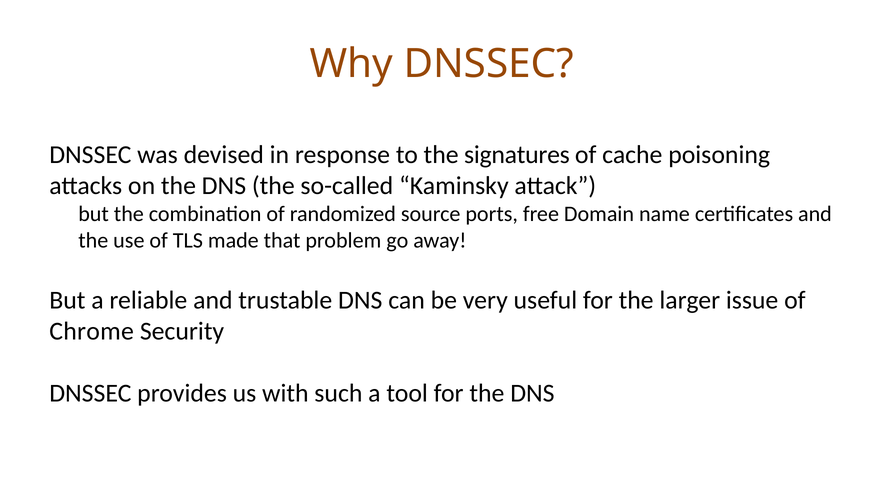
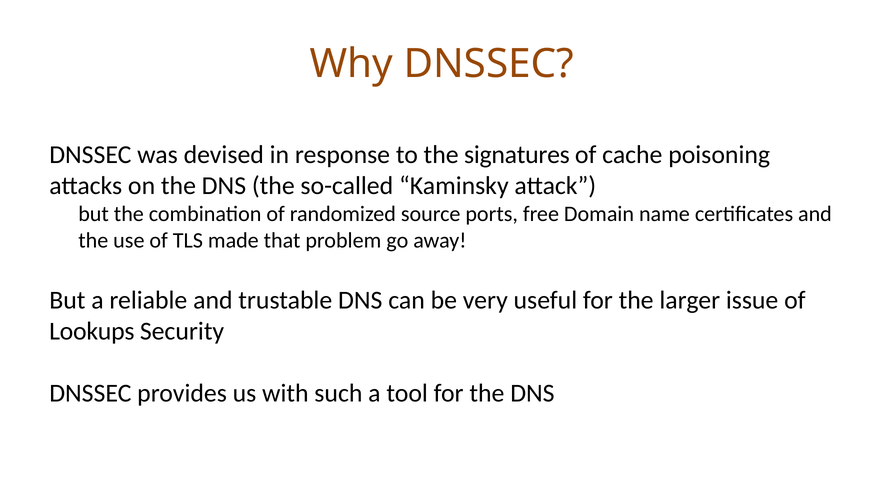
Chrome: Chrome -> Lookups (92, 331)
